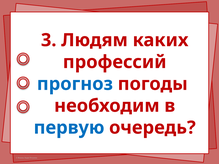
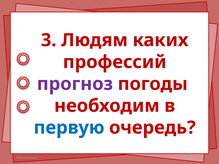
прогноз colour: blue -> purple (75, 84)
